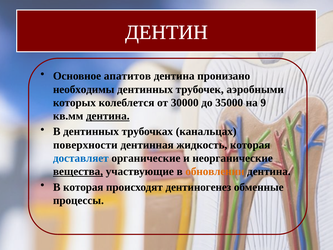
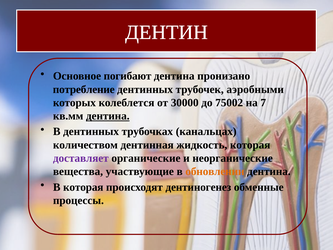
апатитов: апатитов -> погибают (128, 76)
необходимы: необходимы -> потребление (84, 89)
35000: 35000 -> 75002 (229, 103)
9: 9 -> 7 (263, 103)
поверхности: поверхности -> количеством (85, 145)
доставляет colour: blue -> purple (81, 158)
вещества underline: present -> none (78, 171)
